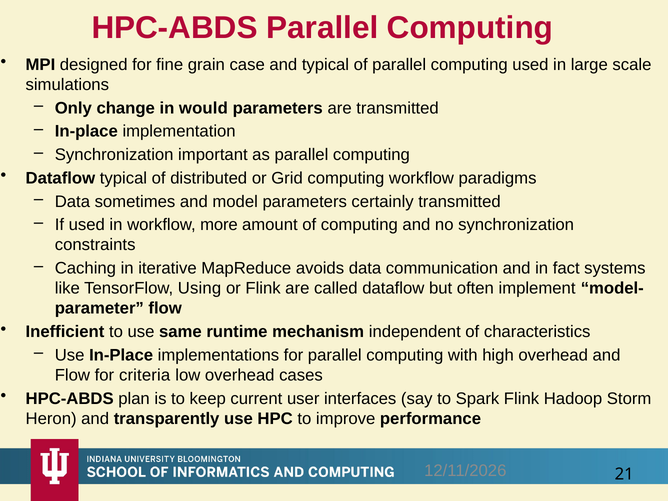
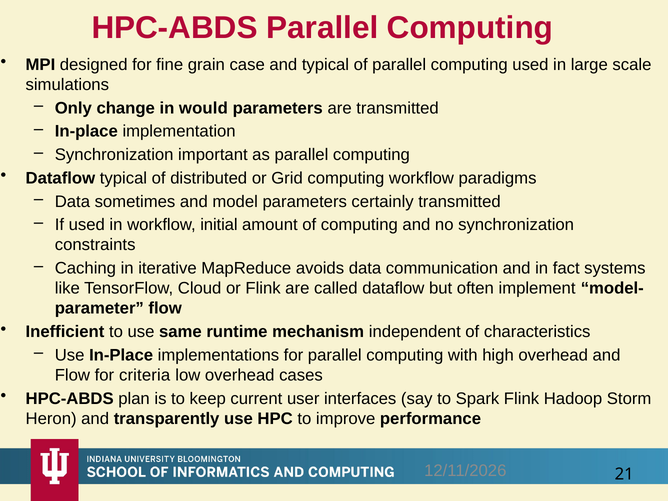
more: more -> initial (219, 225)
Using: Using -> Cloud (200, 288)
